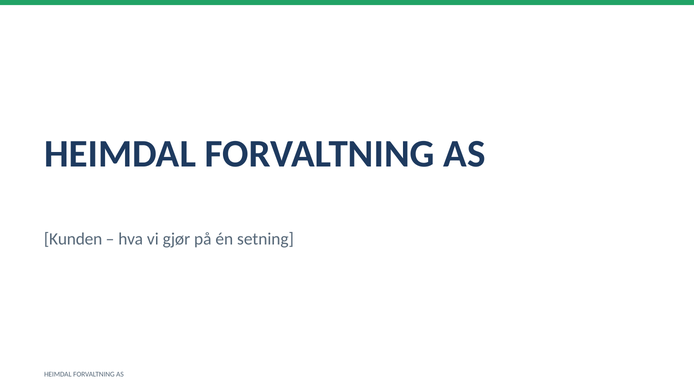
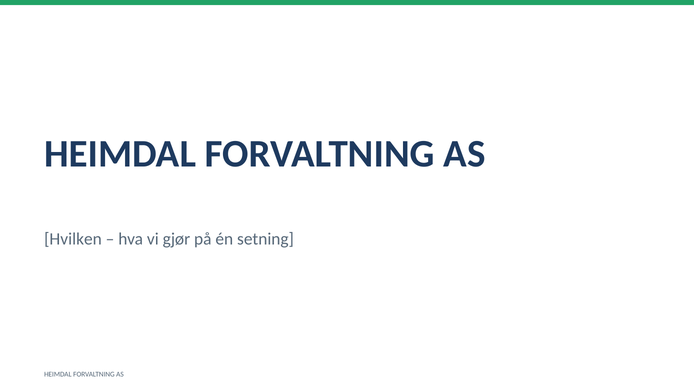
Kunden: Kunden -> Hvilken (73, 239)
